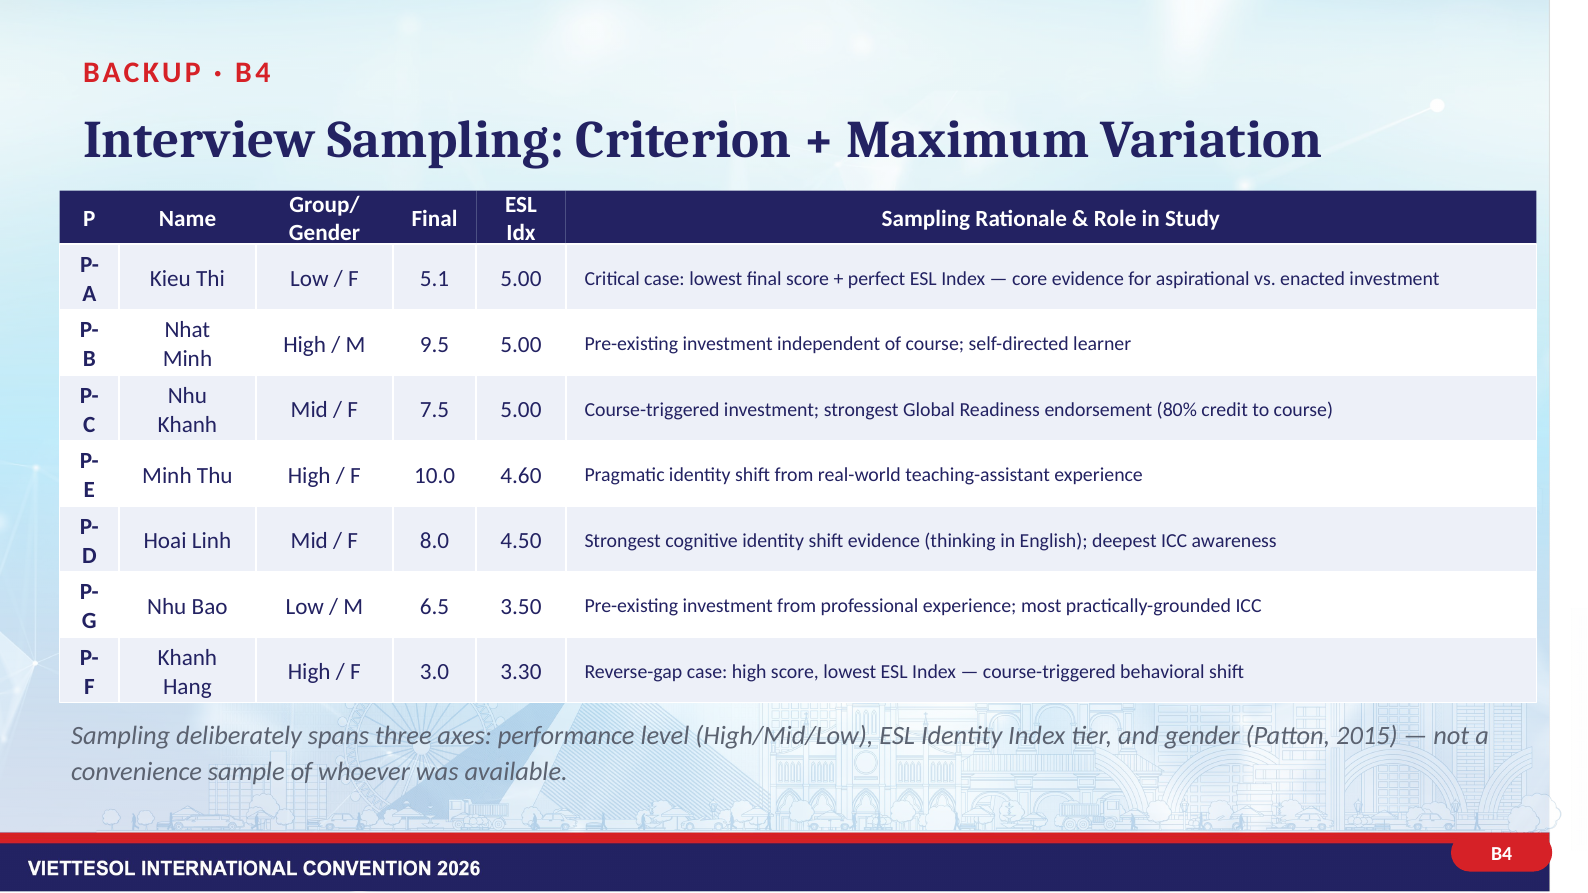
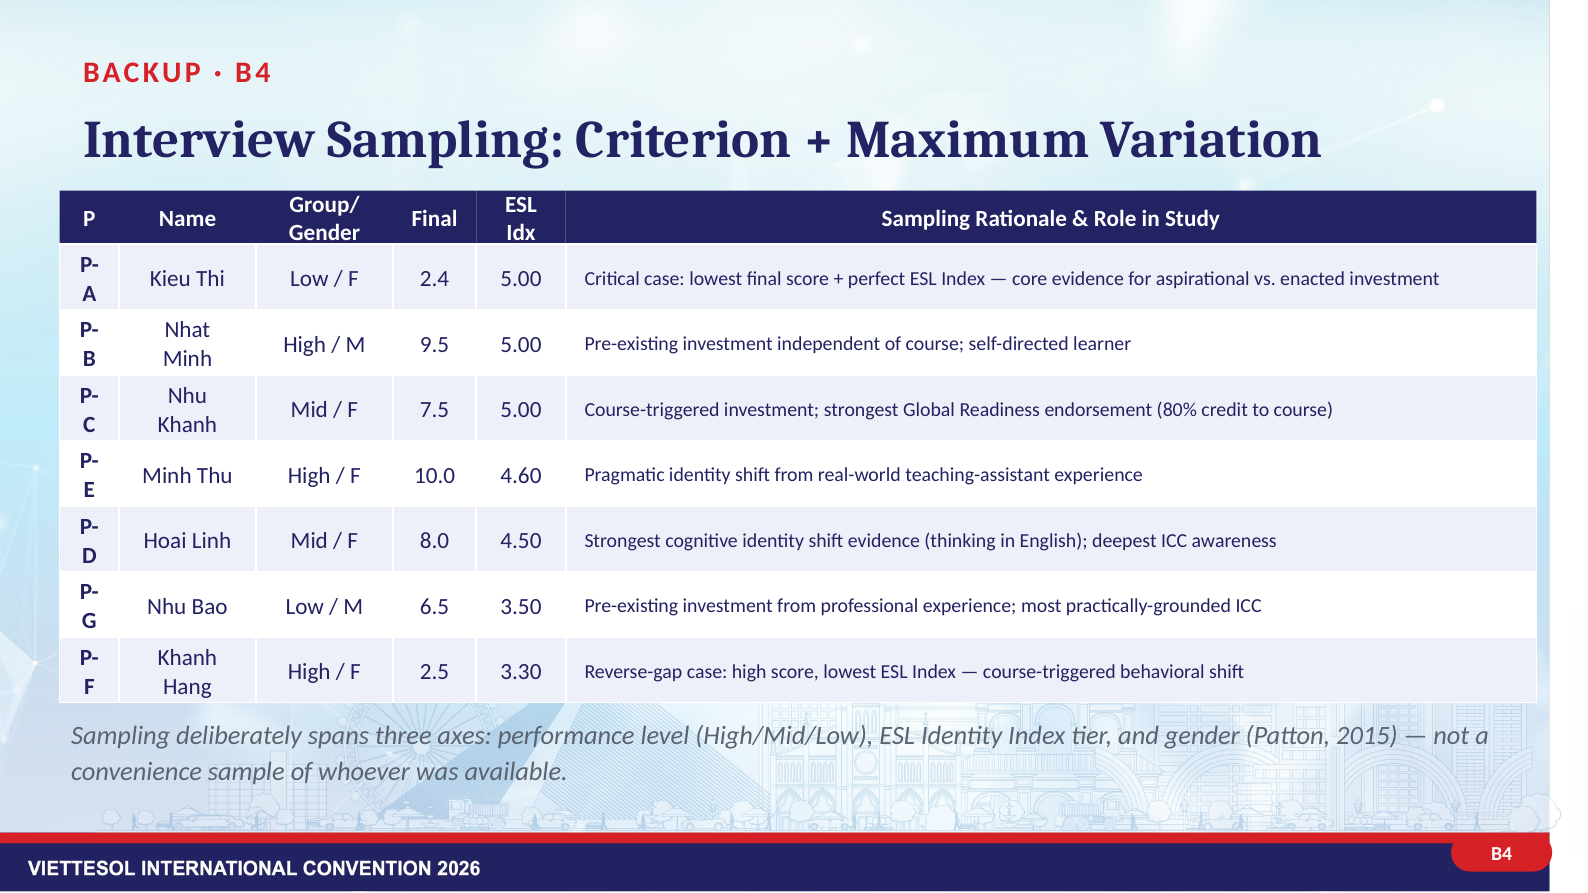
5.1: 5.1 -> 2.4 (435, 279)
3.0: 3.0 -> 2.5 (435, 672)
